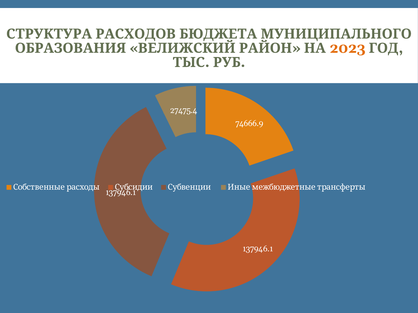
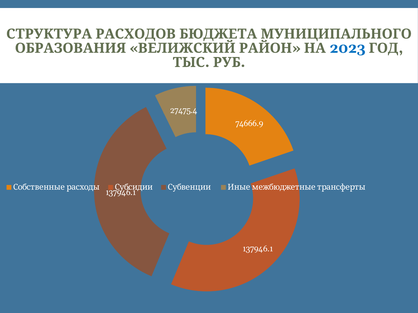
2023 colour: orange -> blue (348, 48)
